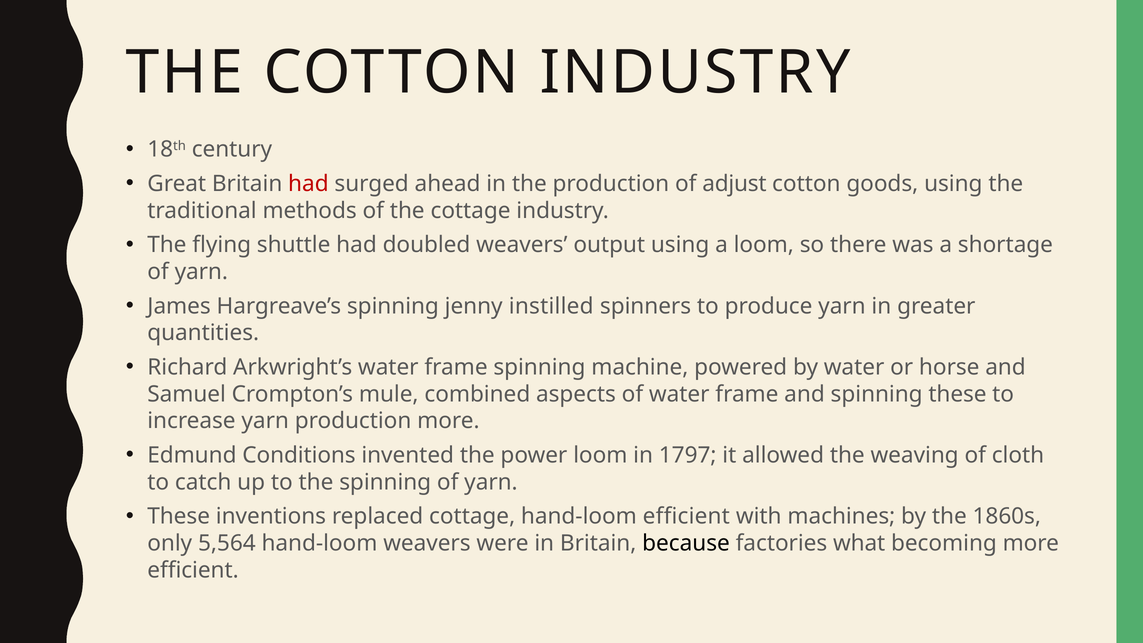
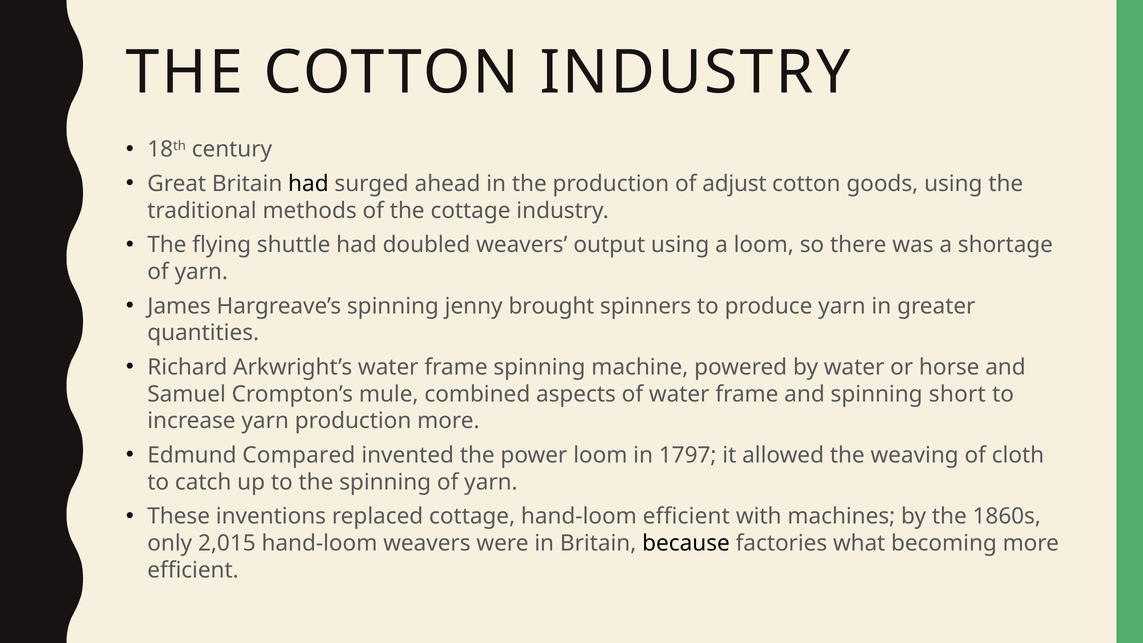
had colour: red -> black (308, 184)
instilled: instilled -> brought (551, 306)
spinning these: these -> short (957, 394)
Conditions: Conditions -> Compared (299, 455)
5,564: 5,564 -> 2,015 (227, 543)
